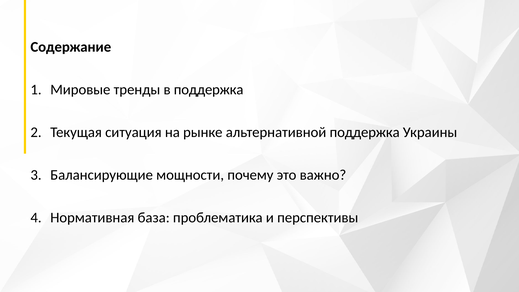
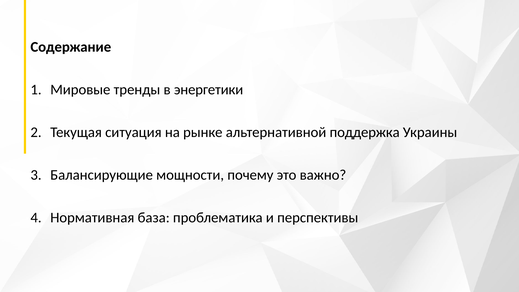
в поддержка: поддержка -> энергетики (209, 90)
